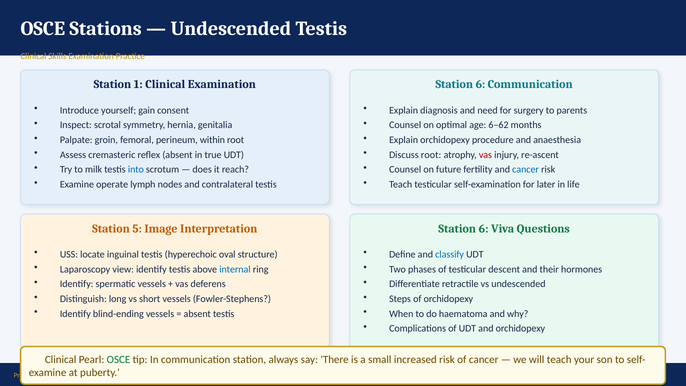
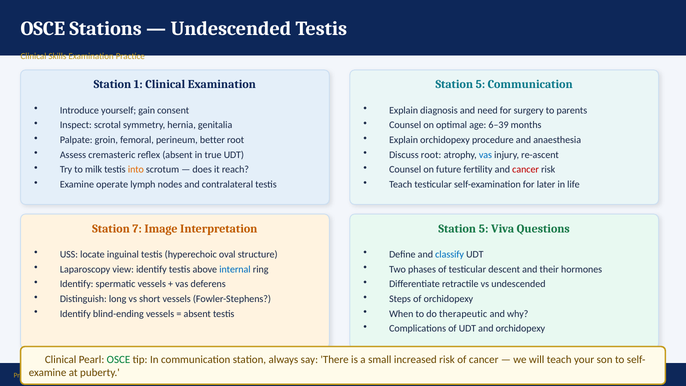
6: 6 -> 5 (480, 84)
6–62: 6–62 -> 6–39 (499, 125)
within: within -> better (212, 140)
vas colour: red -> blue (485, 155)
into colour: blue -> orange (136, 170)
cancer colour: blue -> red (526, 170)
5: 5 -> 7 (137, 229)
6: 6 -> 5 (484, 229)
haematoma: haematoma -> therapeutic (463, 314)
